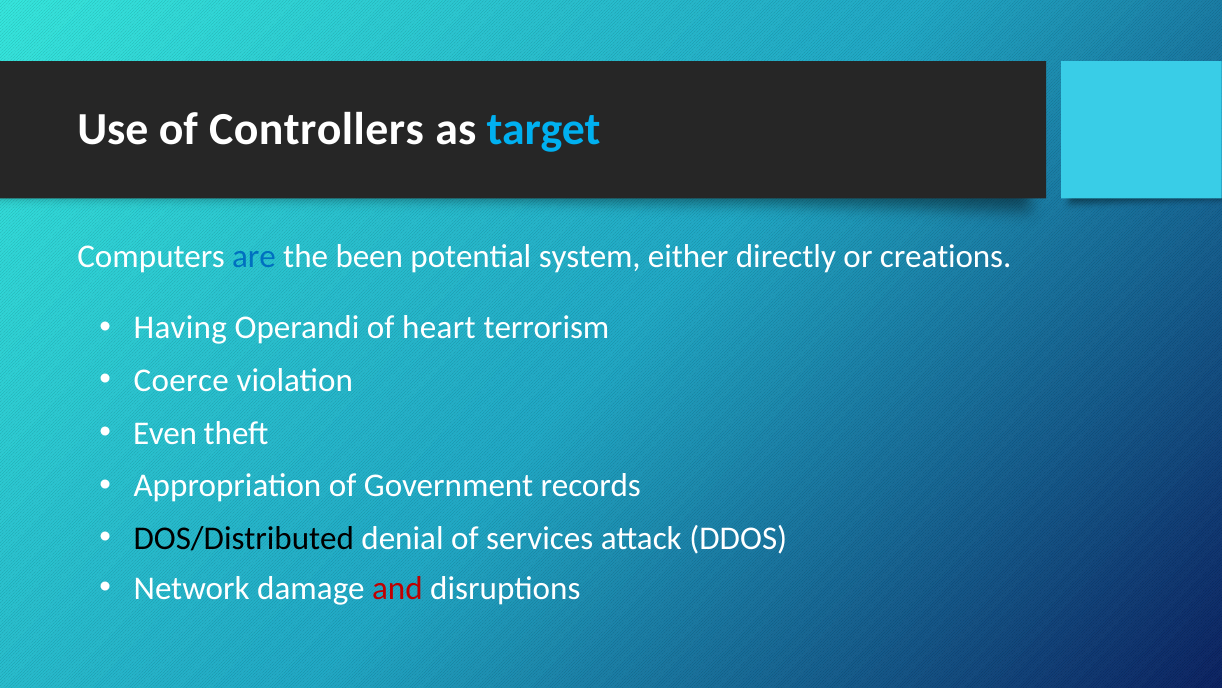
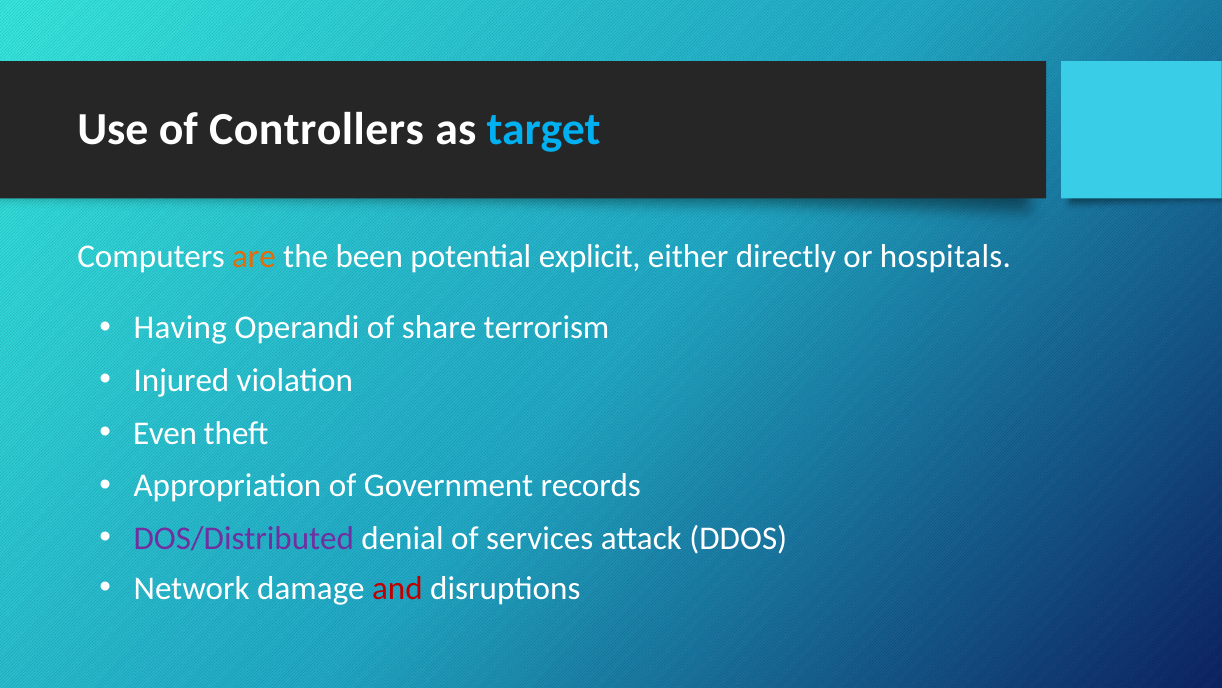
are colour: blue -> orange (254, 256)
system: system -> explicit (590, 256)
creations: creations -> hospitals (945, 256)
heart: heart -> share (439, 328)
Coerce: Coerce -> Injured (181, 380)
DOS/Distributed colour: black -> purple (244, 538)
